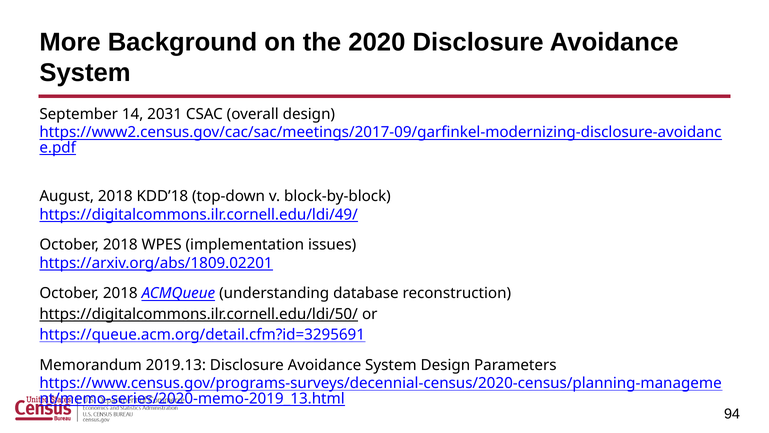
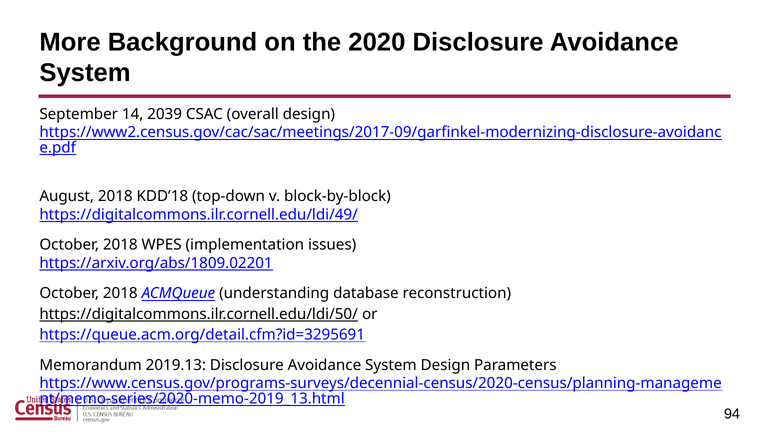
2031: 2031 -> 2039 (165, 114)
